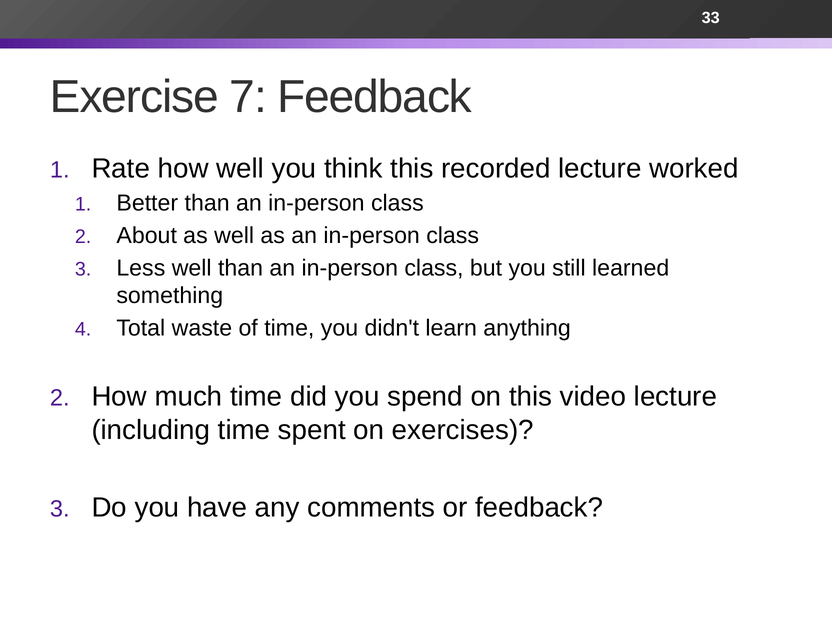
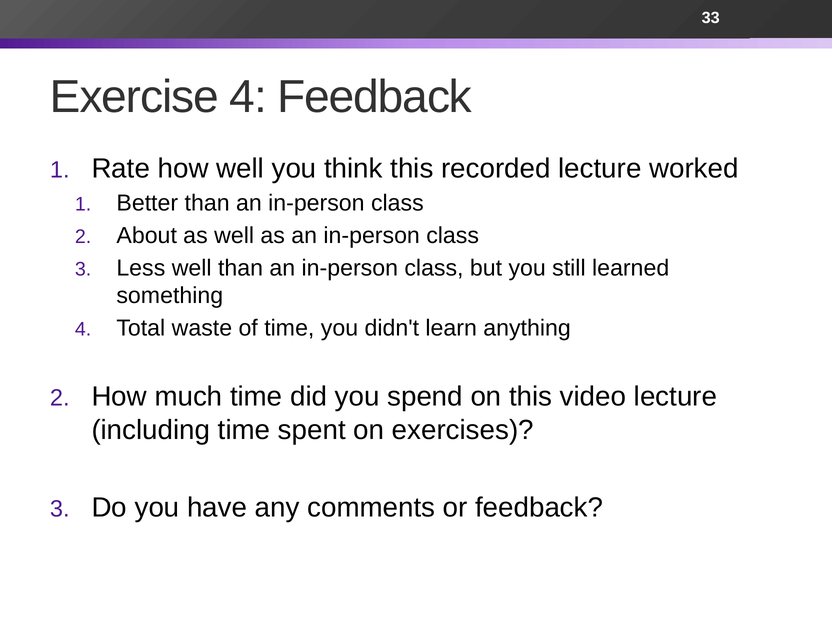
Exercise 7: 7 -> 4 (248, 97)
